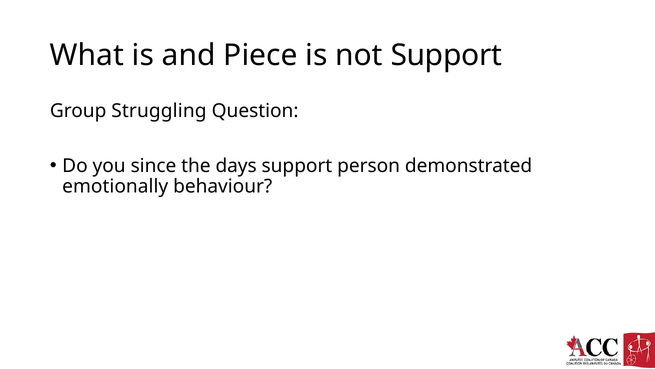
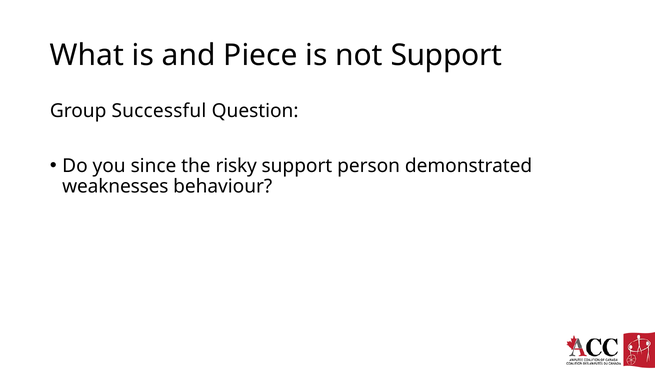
Struggling: Struggling -> Successful (159, 111)
days: days -> risky (236, 166)
emotionally: emotionally -> weaknesses (115, 186)
